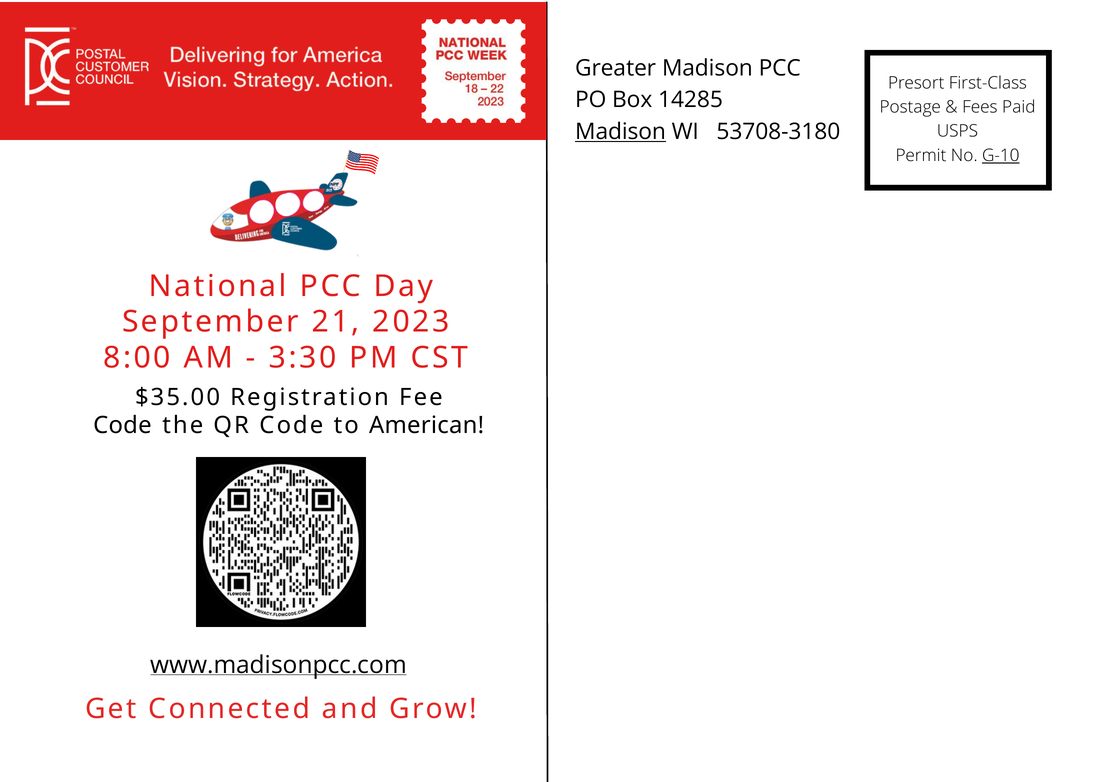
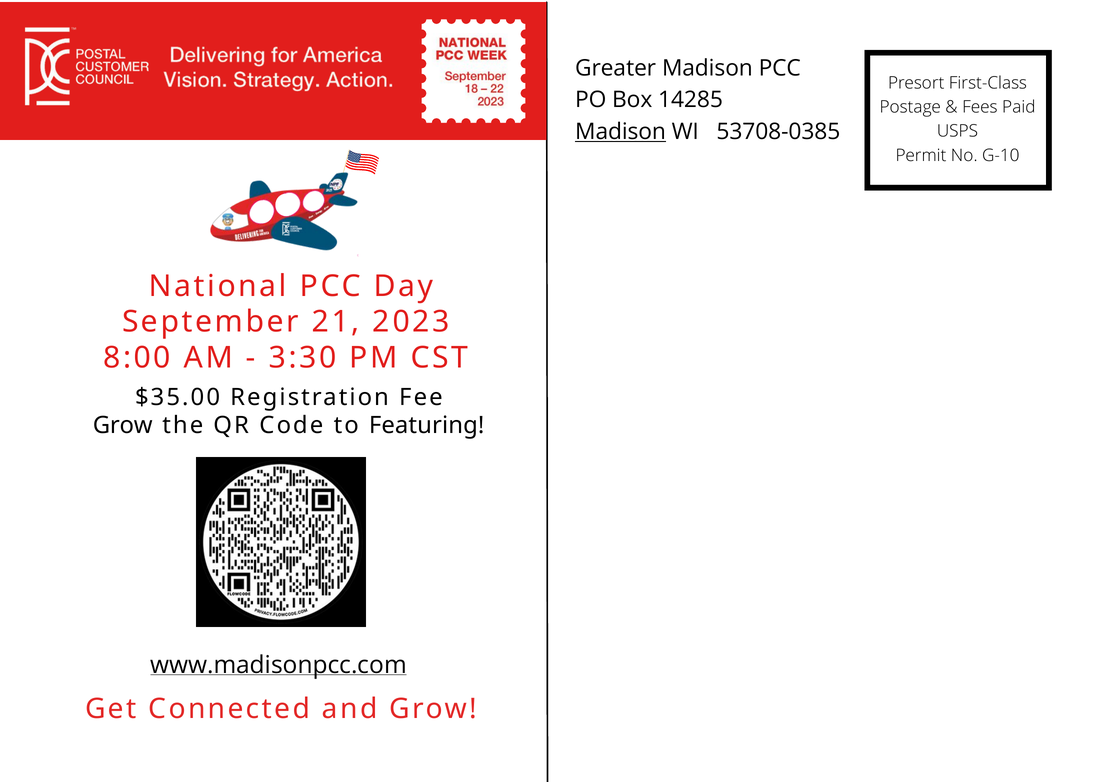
53708-3180: 53708-3180 -> 53708-0385 (778, 132)
G-10 underline: present -> none (1001, 156)
Code: Code -> Grow (123, 425)
American: American -> Featuring (427, 425)
